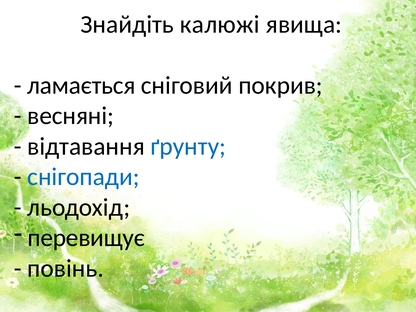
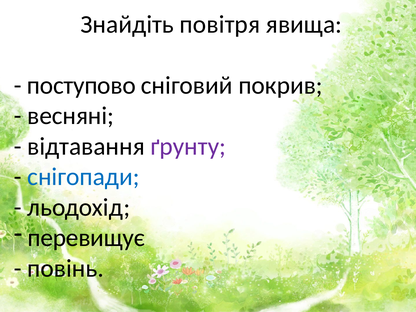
калюжі: калюжі -> повітря (220, 24)
ламається: ламається -> поступово (81, 85)
ґрунту colour: blue -> purple (188, 146)
